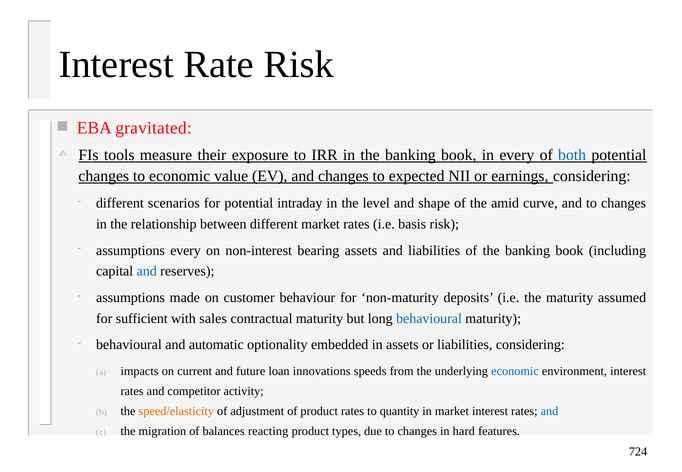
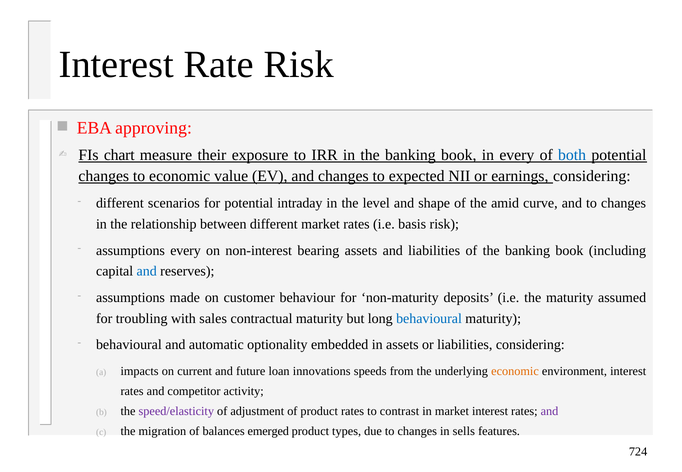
gravitated: gravitated -> approving (154, 128)
tools: tools -> chart (119, 155)
sufficient: sufficient -> troubling (142, 319)
economic colour: blue -> orange (515, 371)
speed/elasticity colour: orange -> purple (176, 411)
quantity: quantity -> contrast (399, 411)
and colour: blue -> purple (550, 411)
reacting: reacting -> emerged (268, 432)
hard: hard -> sells (464, 432)
